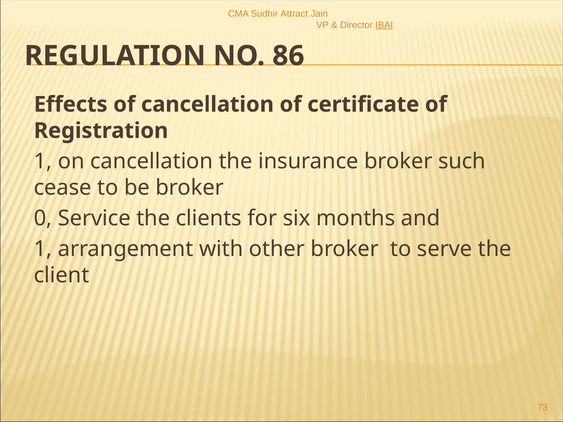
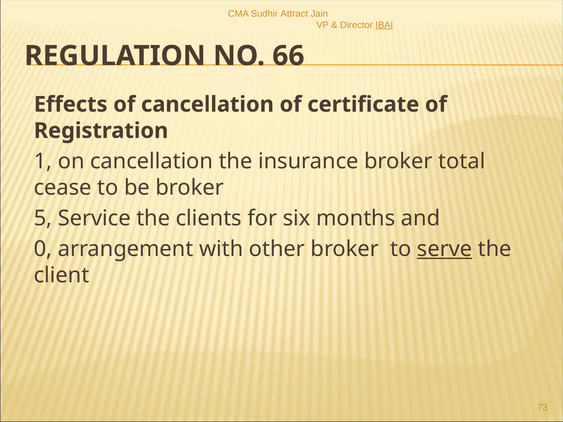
86: 86 -> 66 (288, 56)
such: such -> total (462, 161)
0: 0 -> 5 (43, 218)
1: 1 -> 0 (43, 249)
serve underline: none -> present (445, 249)
